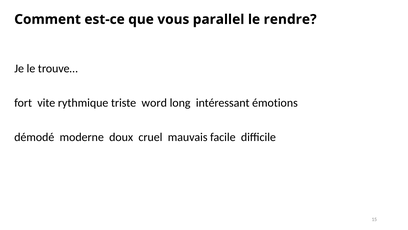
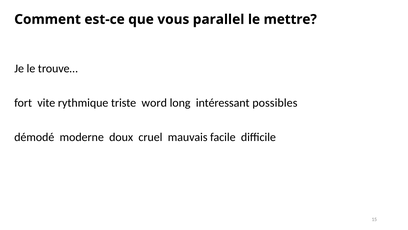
rendre: rendre -> mettre (290, 19)
émotions: émotions -> possibles (275, 103)
